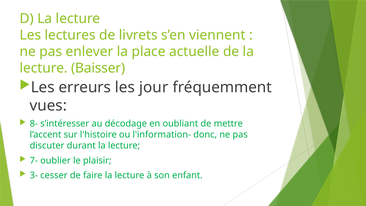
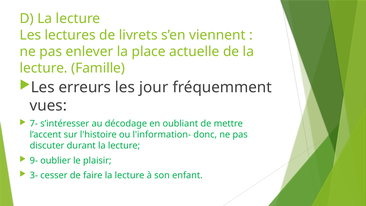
Baisser: Baisser -> Famille (98, 68)
8-: 8- -> 7- (34, 124)
7-: 7- -> 9- (34, 160)
